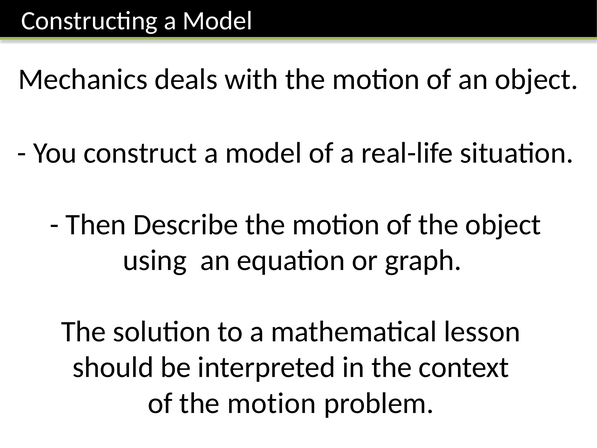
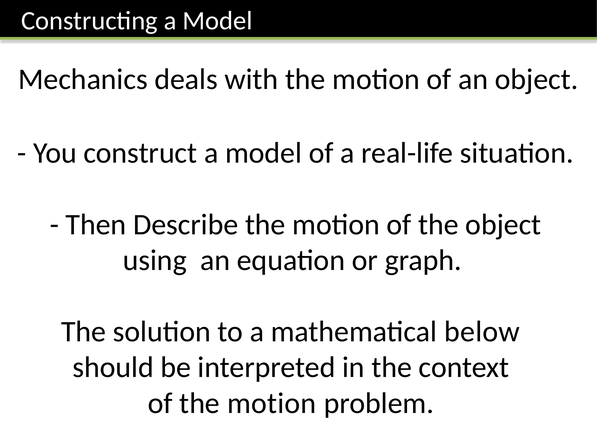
lesson: lesson -> below (482, 331)
